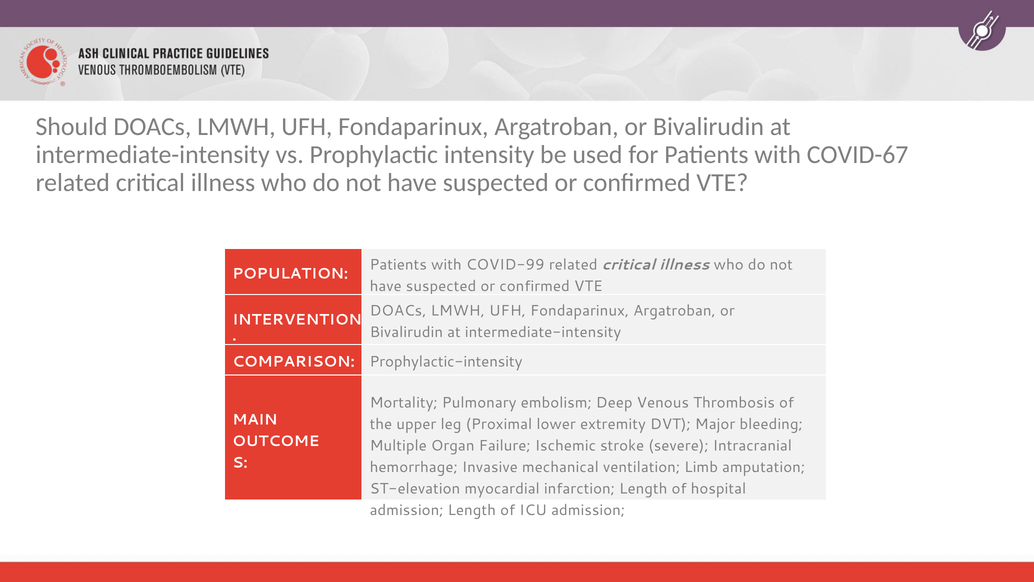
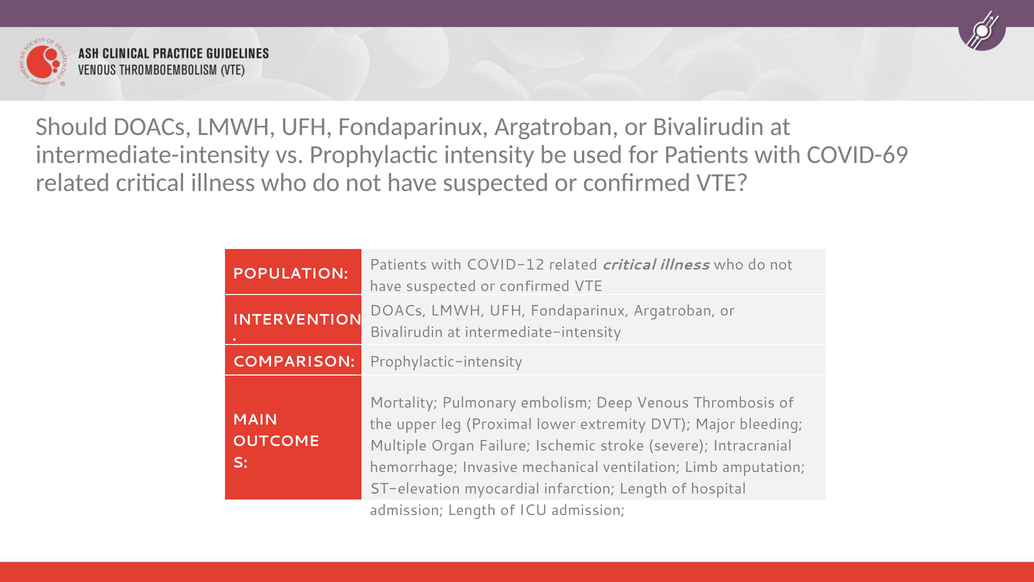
COVID-67: COVID-67 -> COVID-69 (858, 155)
COVID-99: COVID-99 -> COVID-12 (505, 264)
